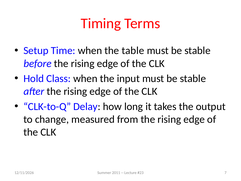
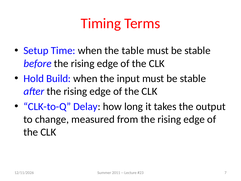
Class: Class -> Build (59, 78)
